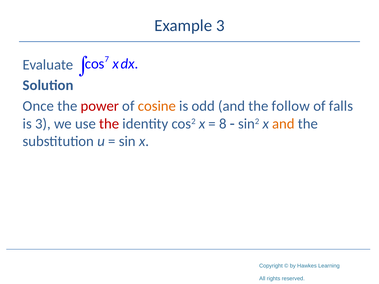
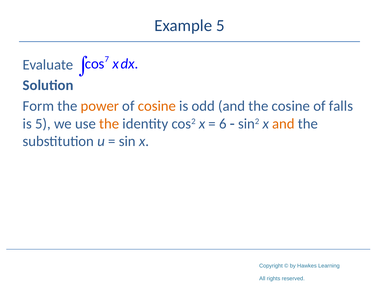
Example 3: 3 -> 5 (220, 25)
Once: Once -> Form (38, 106)
power colour: red -> orange (100, 106)
the follow: follow -> cosine (291, 106)
is 3: 3 -> 5 (43, 124)
the colour: red -> orange (109, 124)
8: 8 -> 6 (223, 124)
